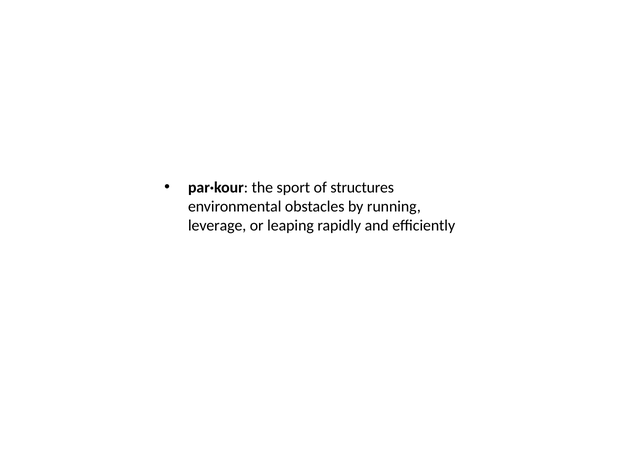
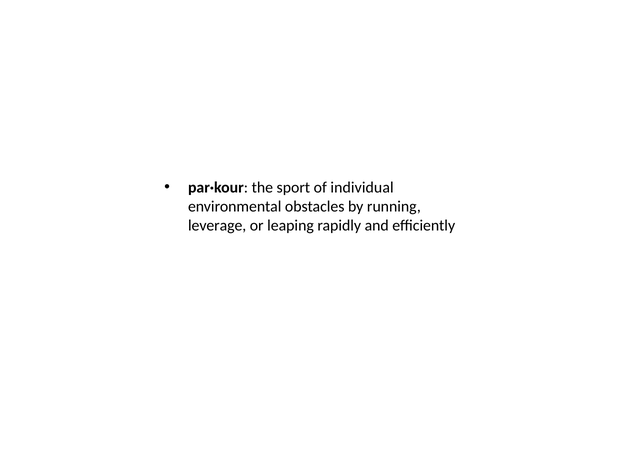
structures: structures -> individual (362, 188)
